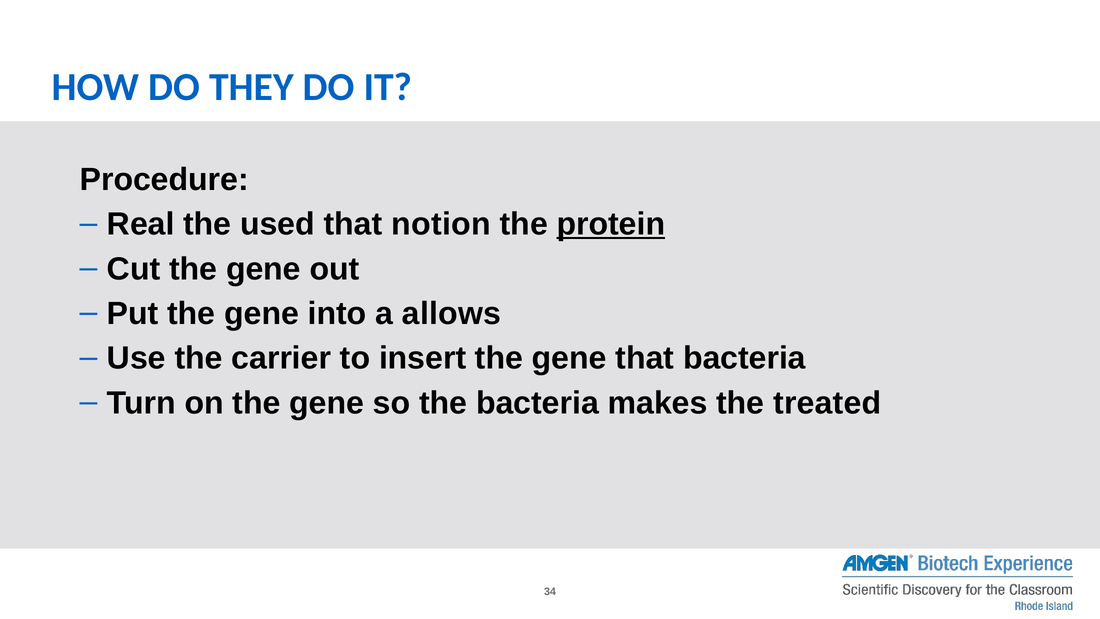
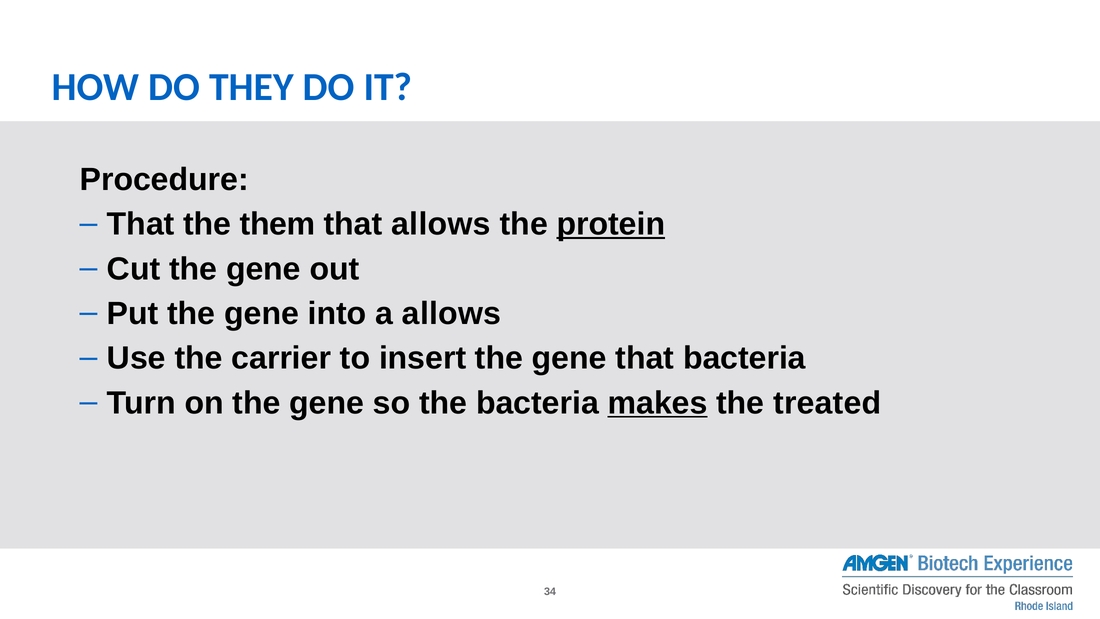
Real: Real -> That (141, 224)
used: used -> them (278, 224)
that notion: notion -> allows (441, 224)
makes underline: none -> present (658, 403)
